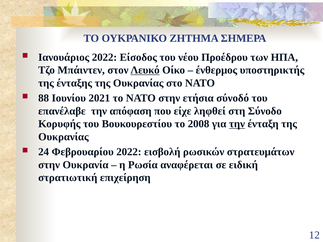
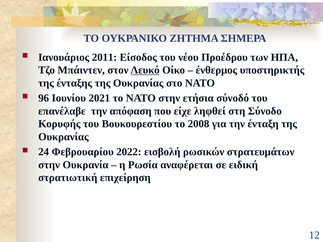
Ιανουάριος 2022: 2022 -> 2011 (104, 57)
88: 88 -> 96 (44, 98)
την underline: present -> none (237, 124)
